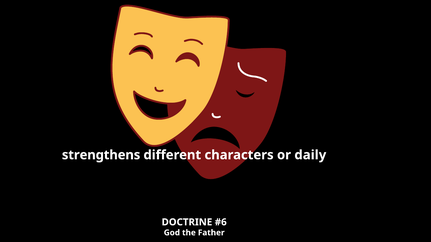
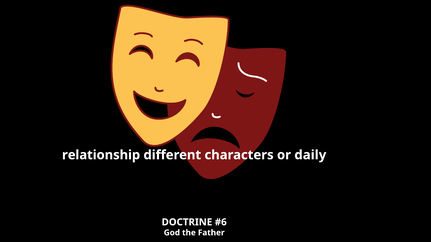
strengthens: strengthens -> relationship (101, 155)
